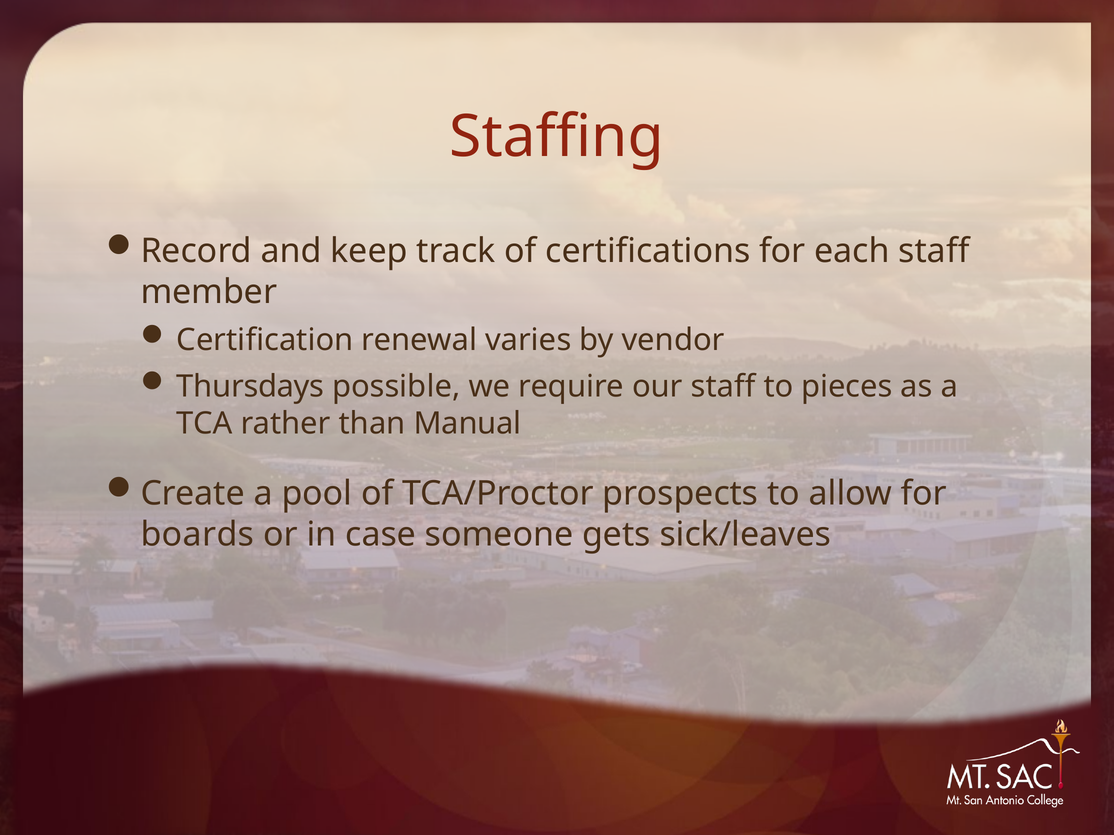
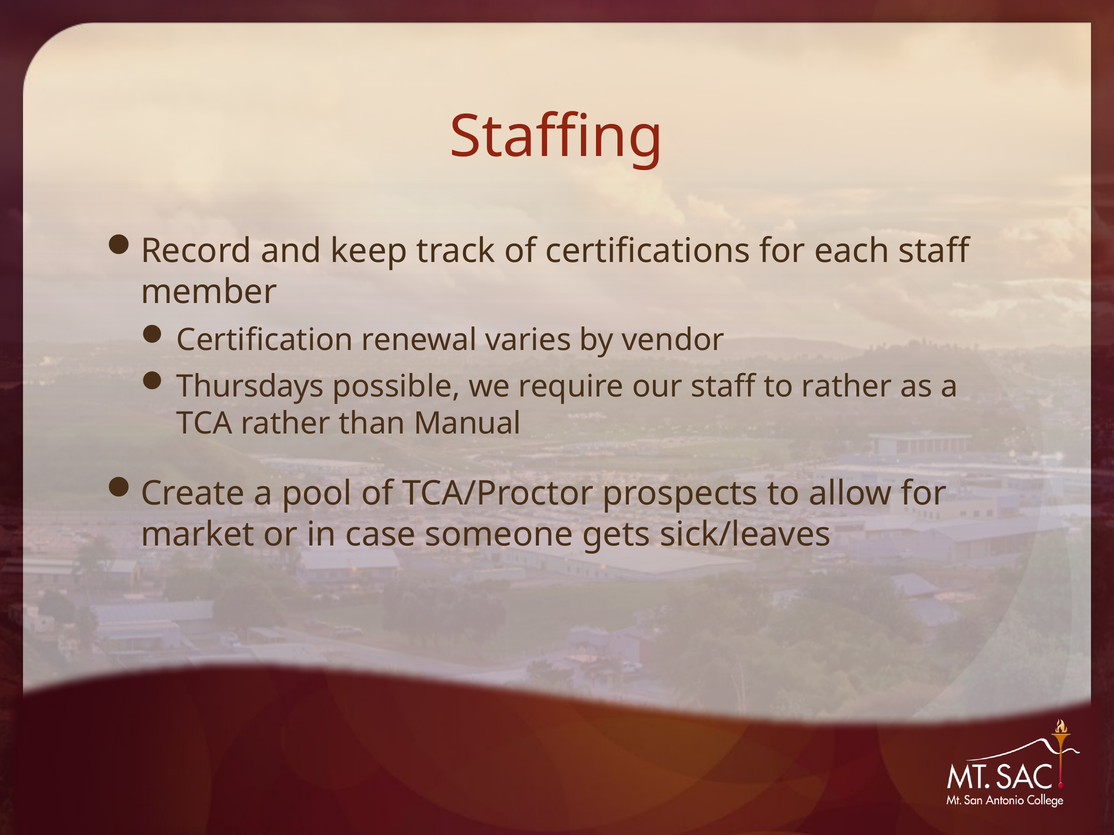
to pieces: pieces -> rather (847, 387)
boards: boards -> market (198, 535)
